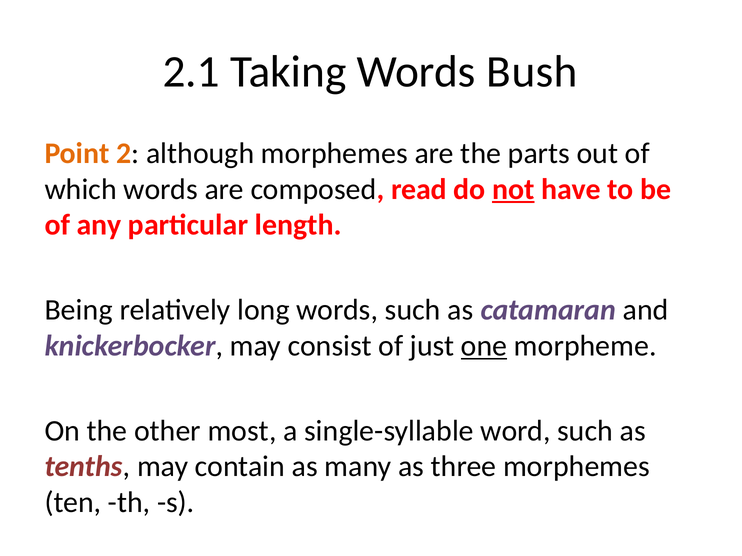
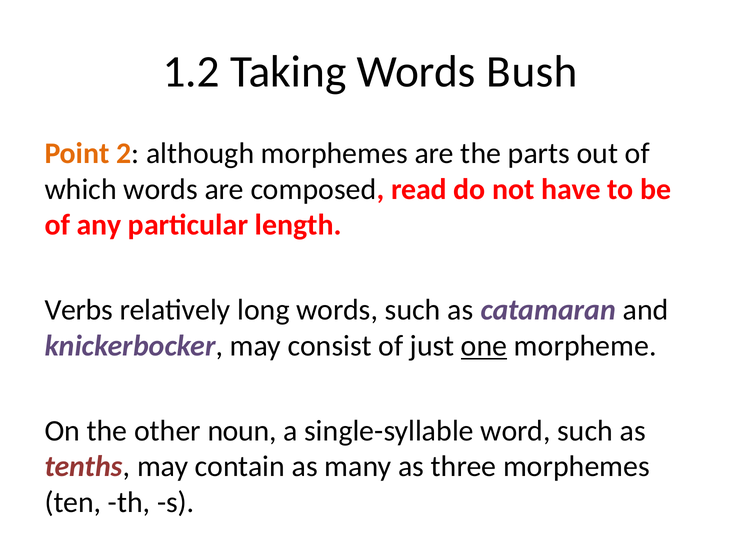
2.1: 2.1 -> 1.2 (191, 72)
not underline: present -> none (513, 189)
Being: Being -> Verbs (79, 310)
most: most -> noun (242, 431)
